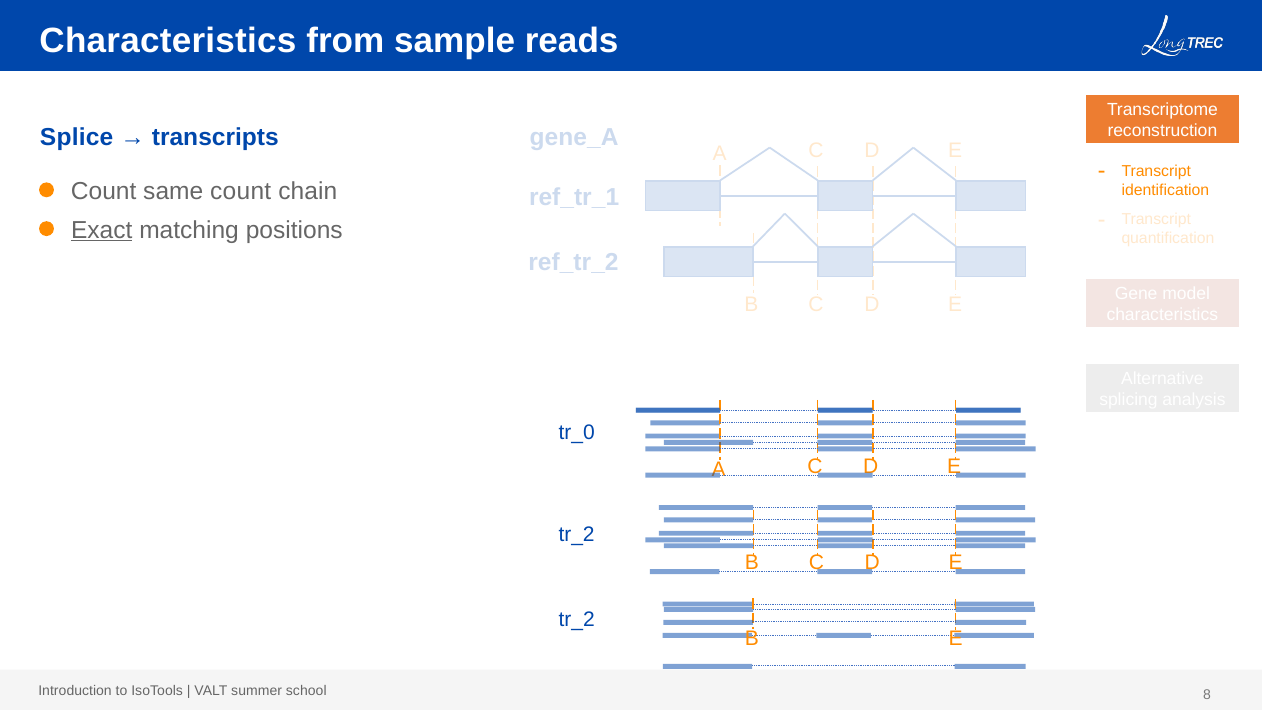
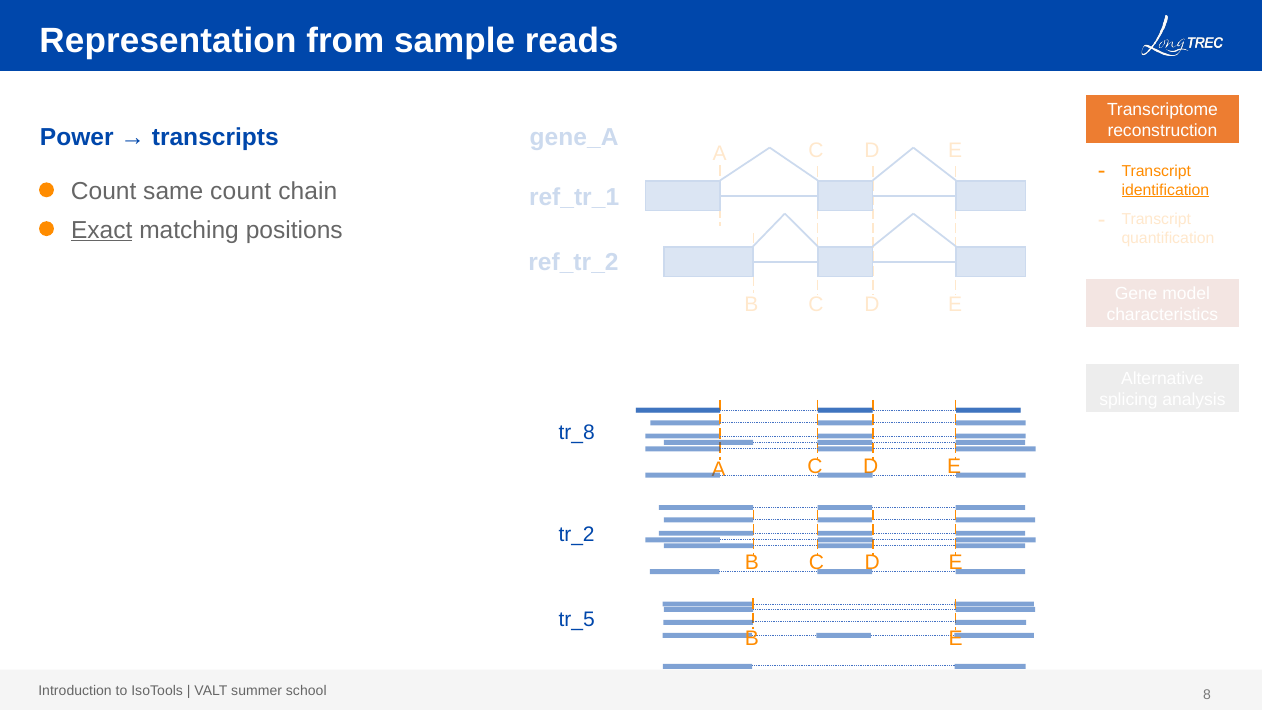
Characteristics: Characteristics -> Representation (168, 41)
Splice: Splice -> Power (77, 138)
identification underline: none -> present (1165, 190)
tr_0: tr_0 -> tr_8 (577, 432)
tr_2: tr_2 -> tr_5 (577, 620)
